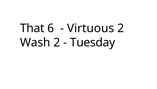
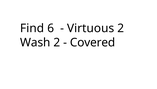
That: That -> Find (32, 28)
Tuesday: Tuesday -> Covered (93, 42)
